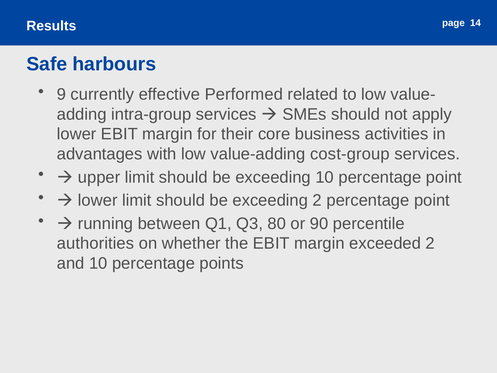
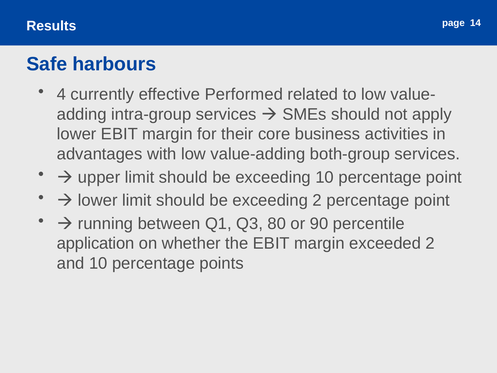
9: 9 -> 4 (61, 94)
cost-group: cost-group -> both-group (350, 154)
authorities: authorities -> application (96, 243)
